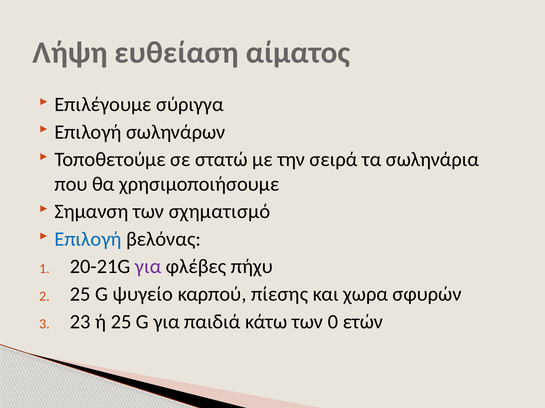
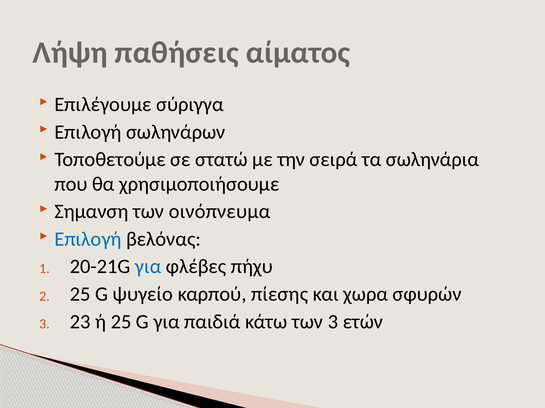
ευθείαση: ευθείαση -> παθήσεις (177, 53)
σχηματισμό: σχηματισμό -> οινόπνευμα (220, 212)
για colour: purple -> blue (148, 267)
των 0: 0 -> 3 (333, 322)
